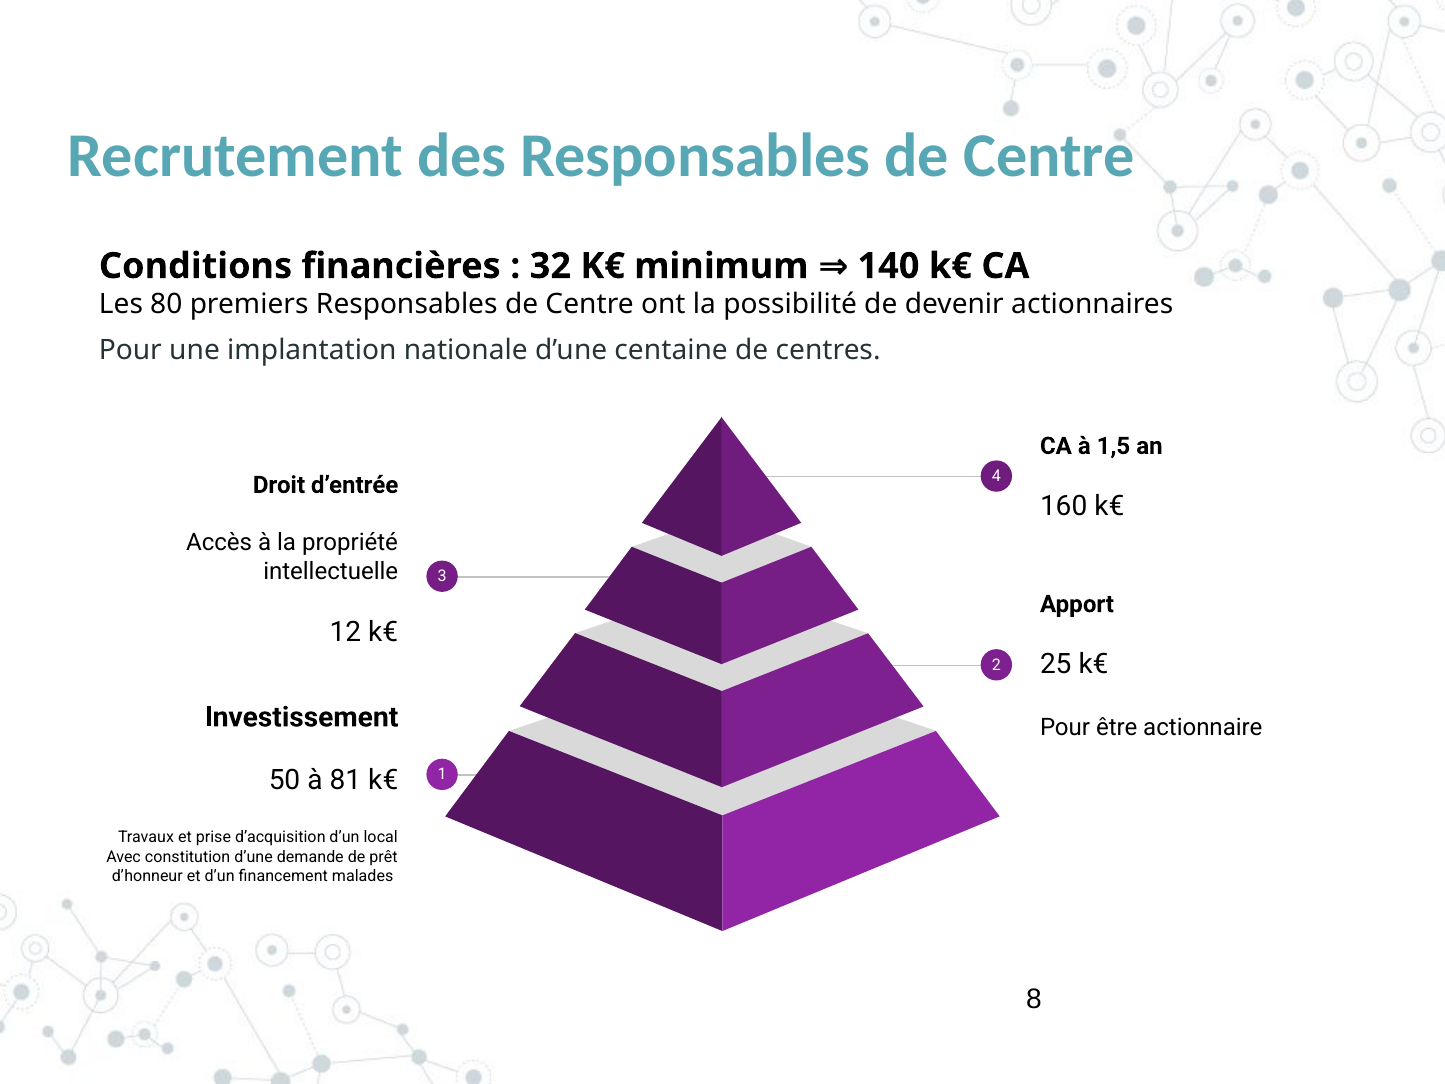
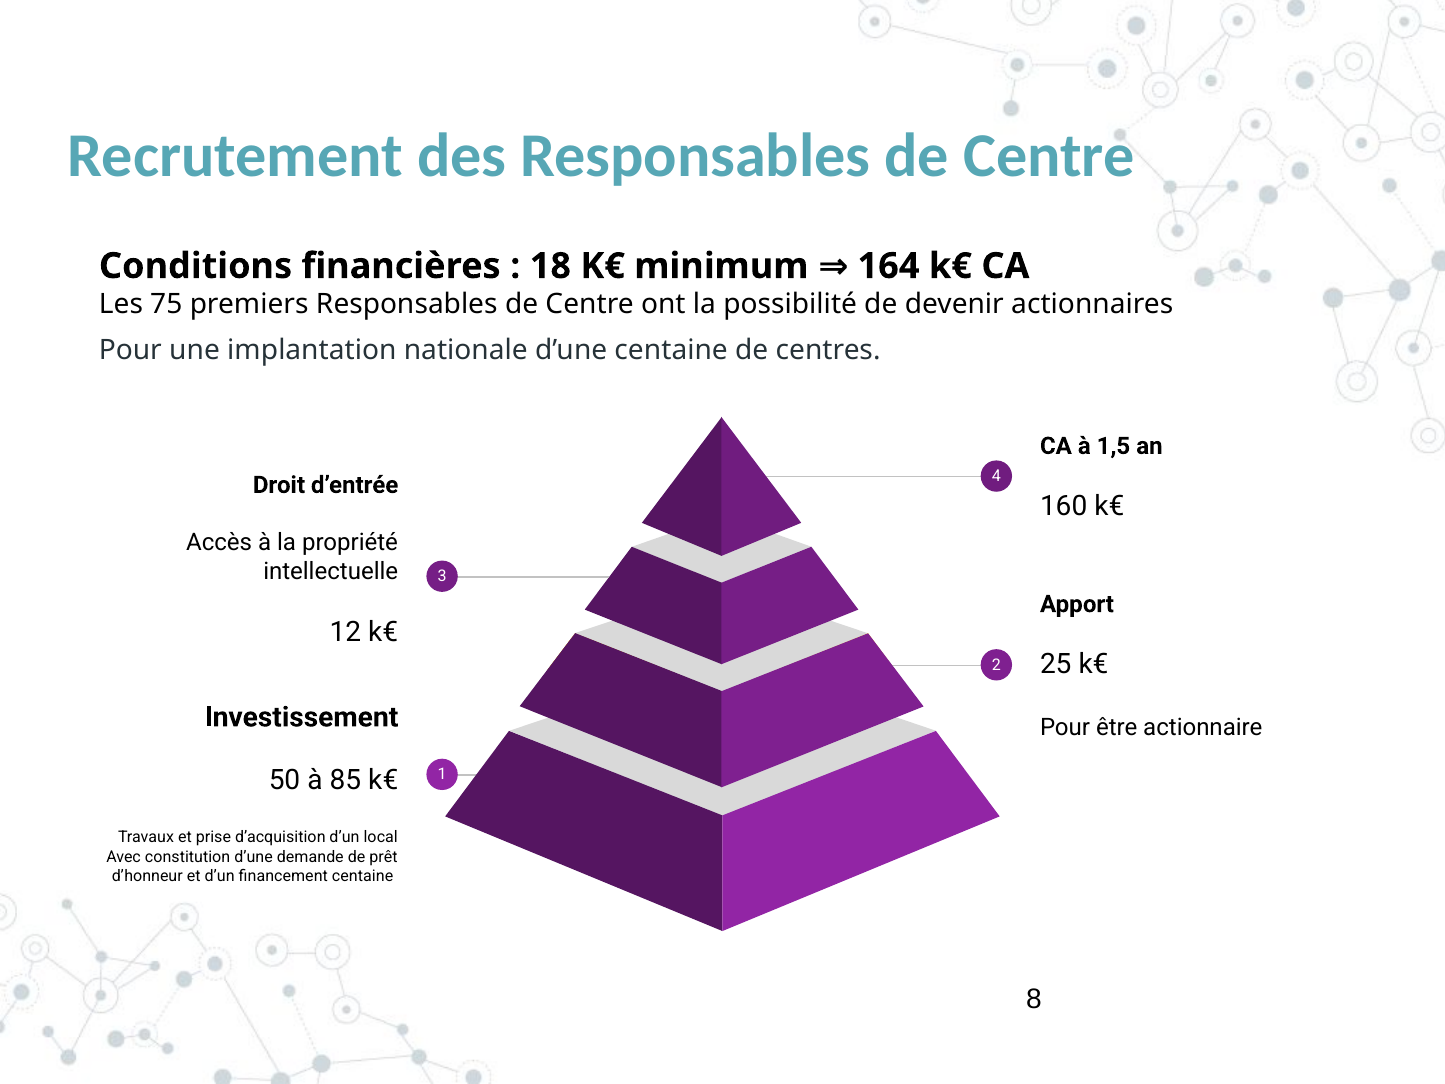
32: 32 -> 18 (550, 266)
140: 140 -> 164 (888, 266)
80: 80 -> 75 (166, 304)
81: 81 -> 85 (345, 780)
financement malades: malades -> centaine (363, 876)
